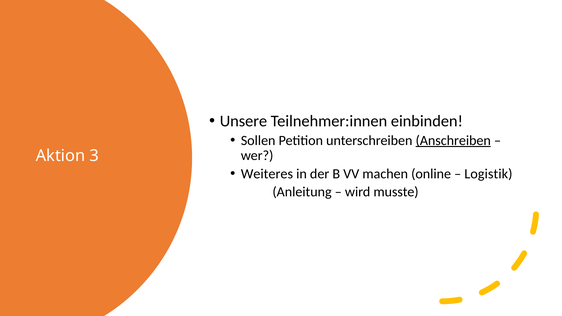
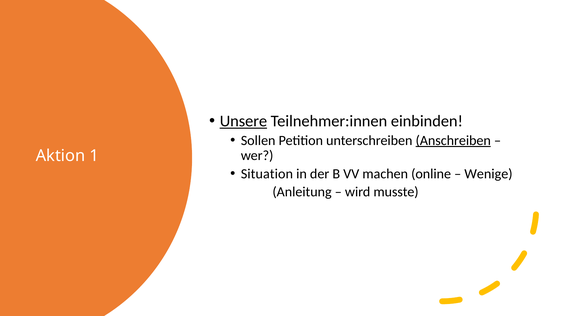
Unsere underline: none -> present (243, 121)
3: 3 -> 1 (94, 156)
Weiteres: Weiteres -> Situation (267, 174)
Logistik: Logistik -> Wenige (488, 174)
